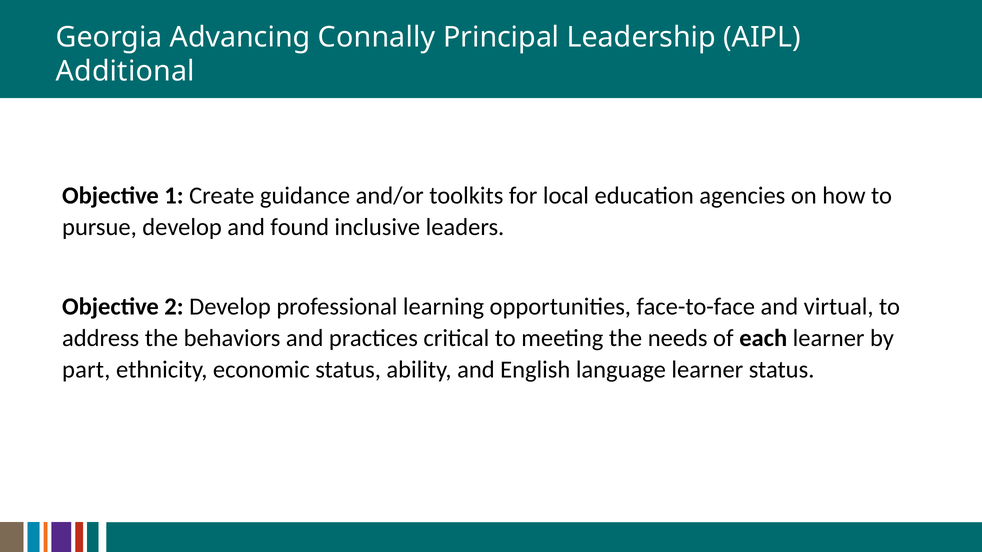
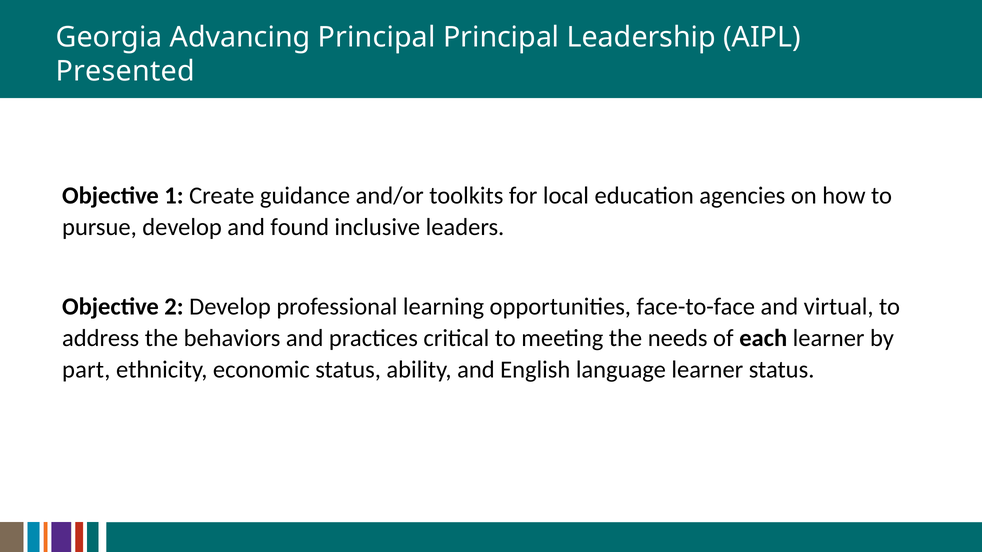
Advancing Connally: Connally -> Principal (377, 37)
Additional: Additional -> Presented (125, 71)
